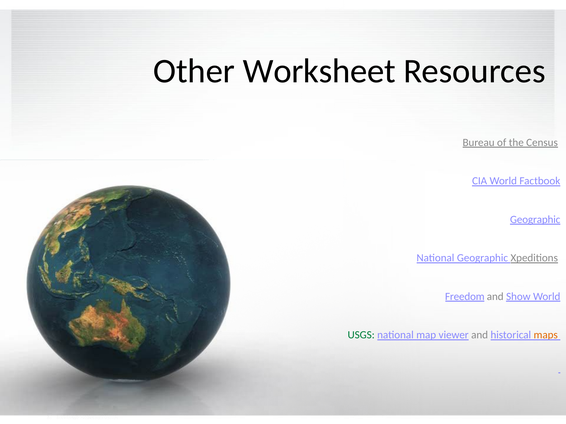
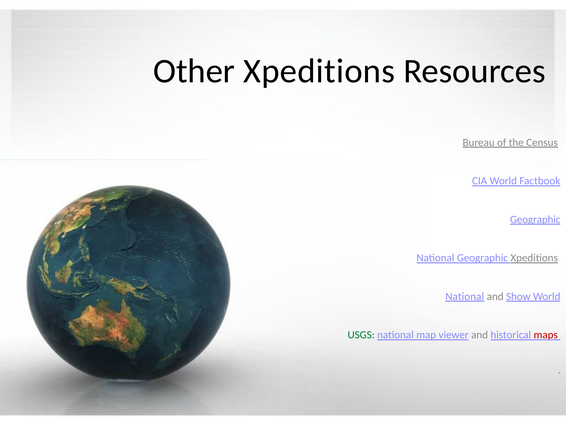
Other Worksheet: Worksheet -> Xpeditions (319, 71)
Freedom: Freedom -> National (465, 297)
maps colour: orange -> red (546, 335)
